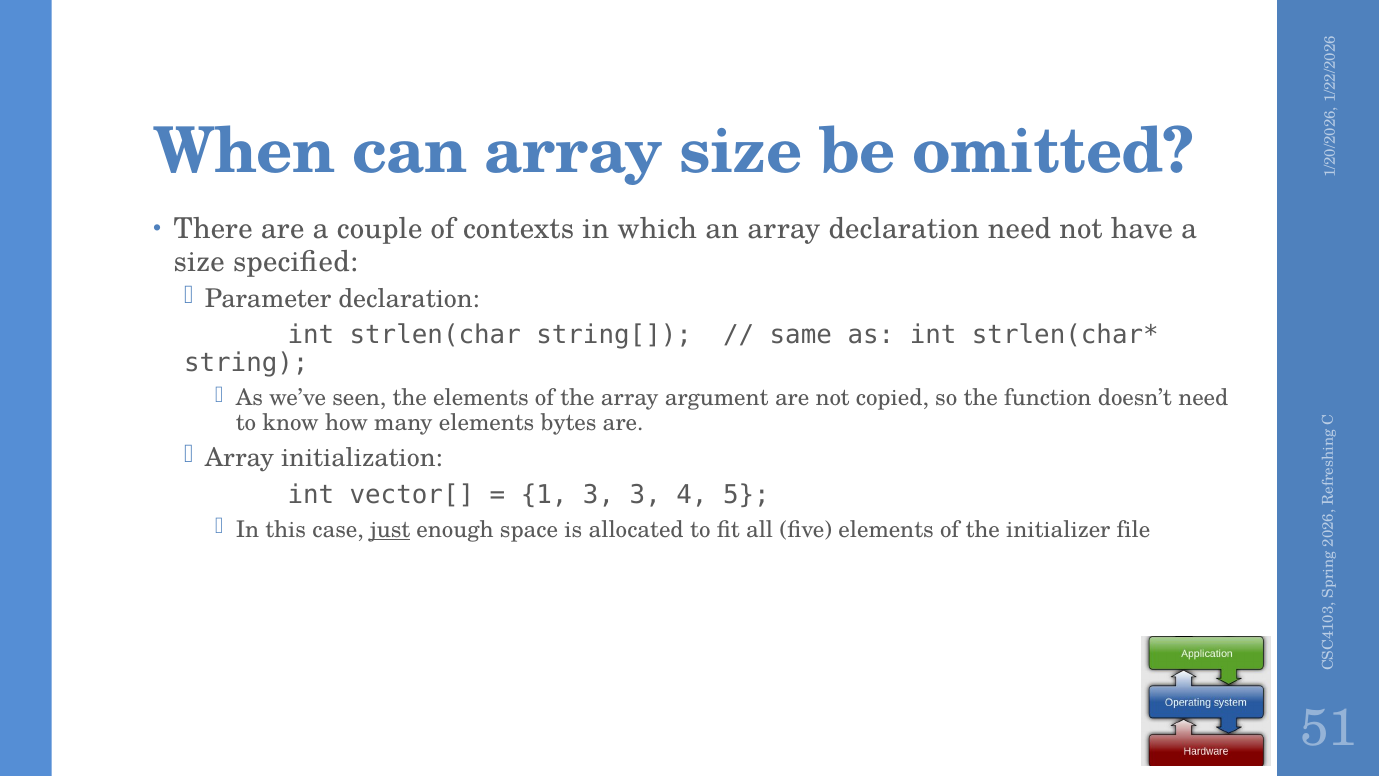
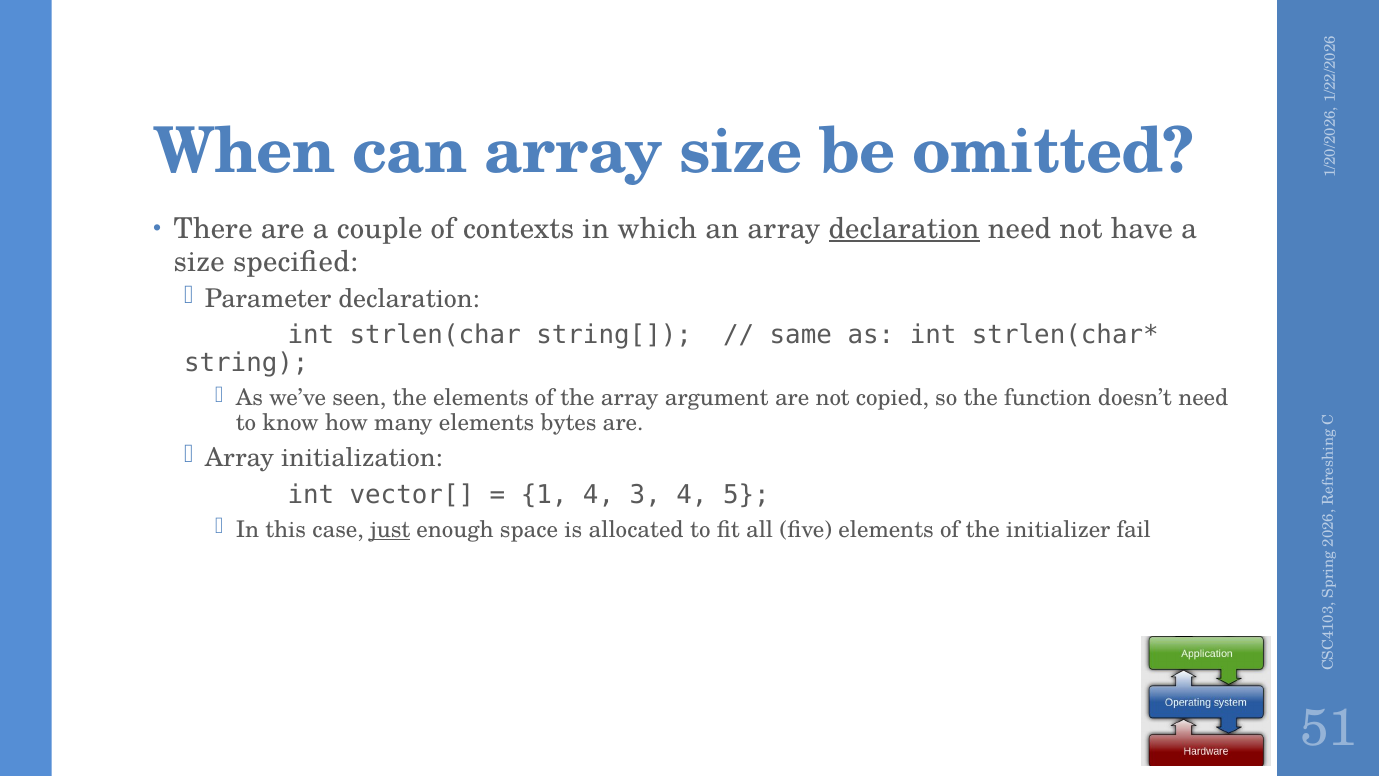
declaration underline: none -> present (904, 229)
1 3: 3 -> 4 (599, 494)
file: file -> fail (1134, 529)
